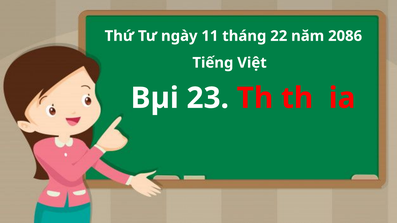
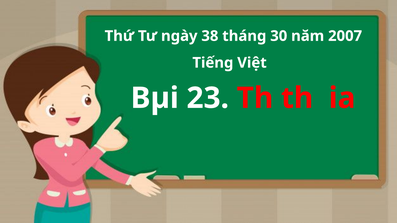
11: 11 -> 38 (210, 36)
22: 22 -> 30 (279, 36)
2086: 2086 -> 2007 (345, 36)
